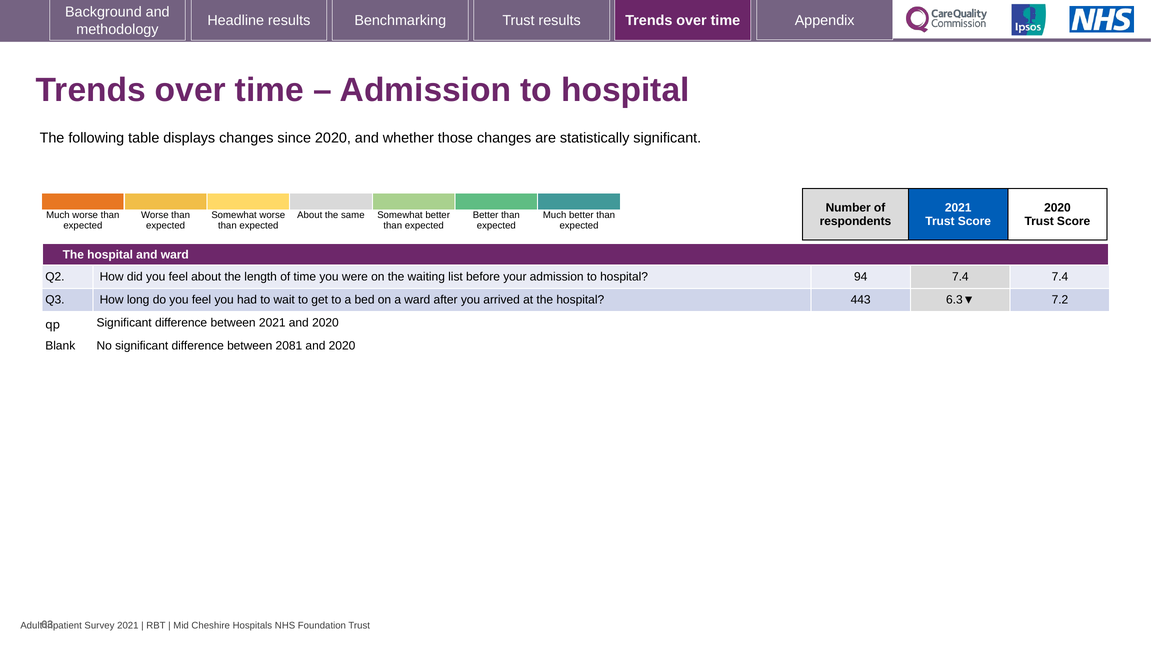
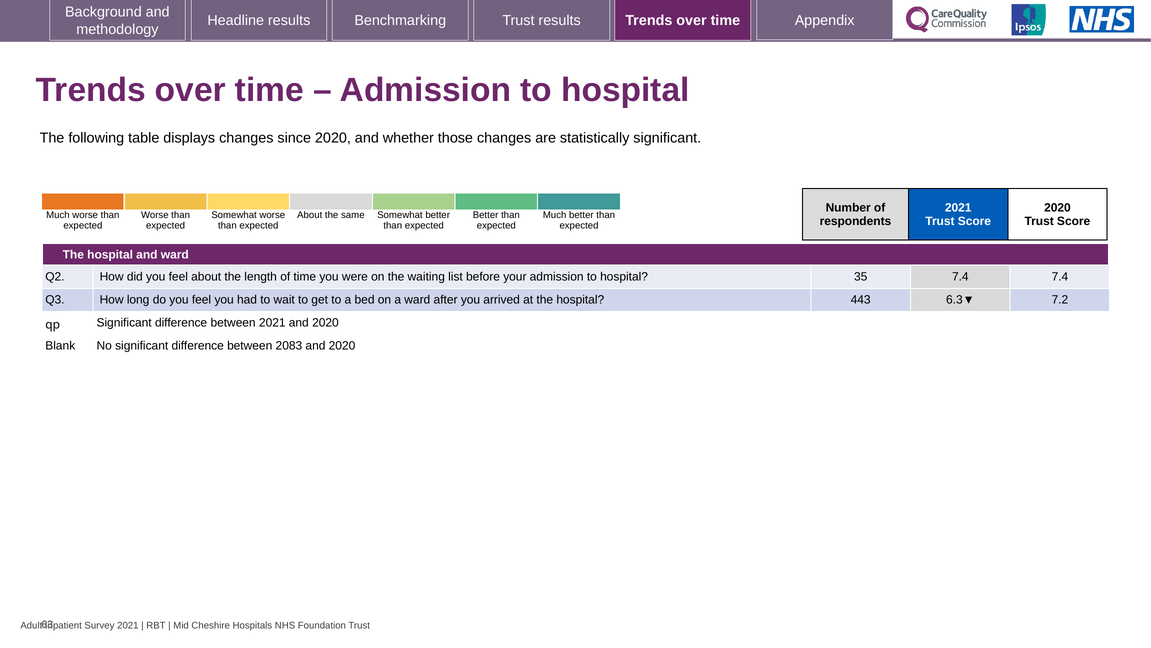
94: 94 -> 35 (861, 277)
2081: 2081 -> 2083 (289, 345)
